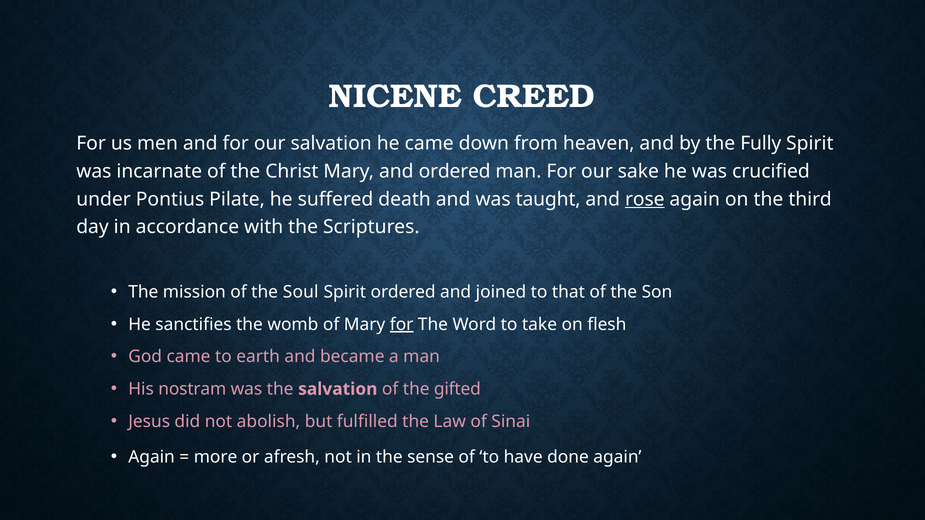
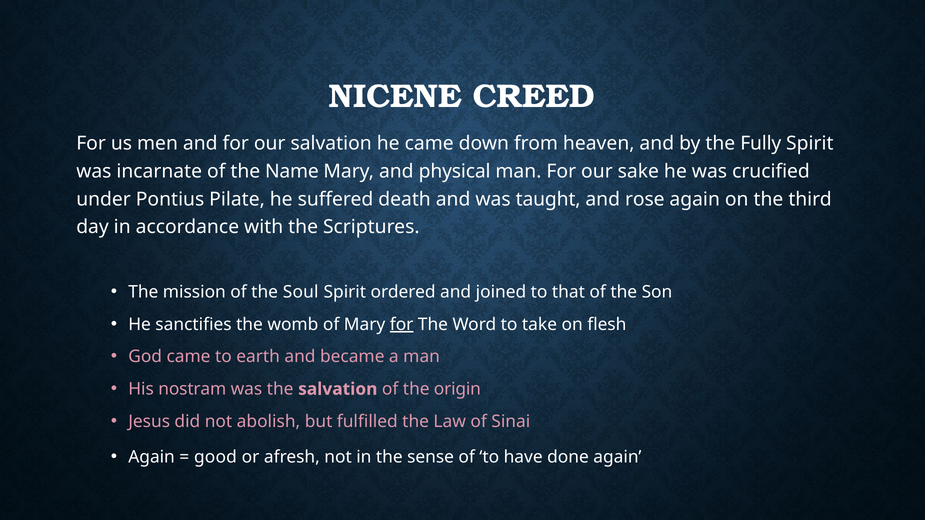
Christ: Christ -> Name (292, 171)
and ordered: ordered -> physical (455, 171)
rose underline: present -> none (645, 199)
gifted: gifted -> origin (457, 389)
more: more -> good (215, 457)
